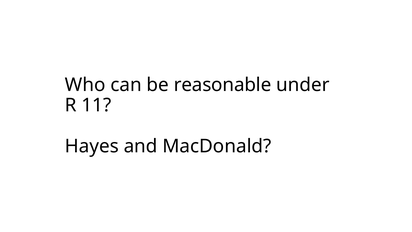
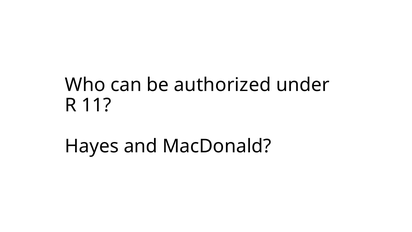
reasonable: reasonable -> authorized (222, 85)
